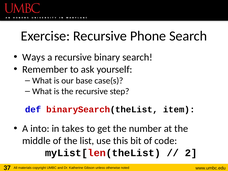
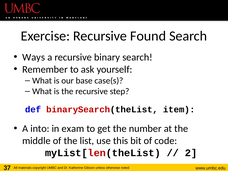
Phone: Phone -> Found (148, 36)
takes: takes -> exam (73, 129)
